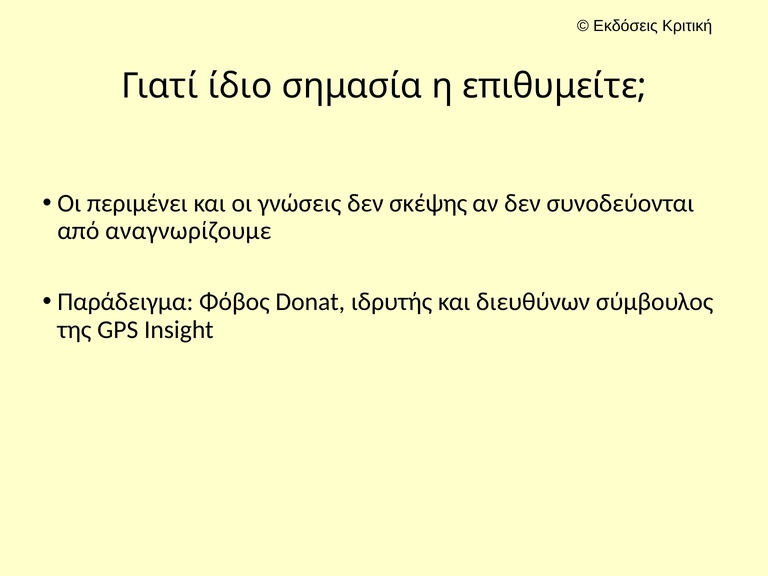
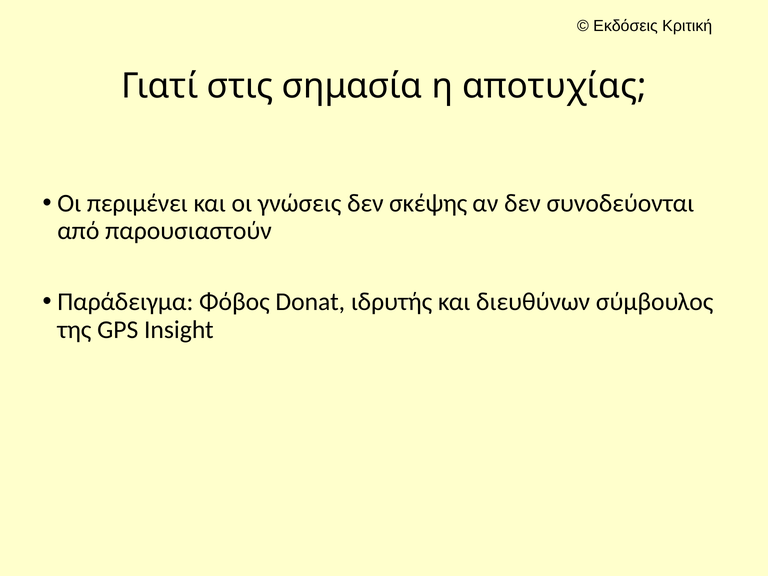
ίδιο: ίδιο -> στις (240, 86)
επιθυμείτε: επιθυμείτε -> αποτυχίας (554, 86)
αναγνωρίζουμε: αναγνωρίζουμε -> παρουσιαστούν (188, 231)
